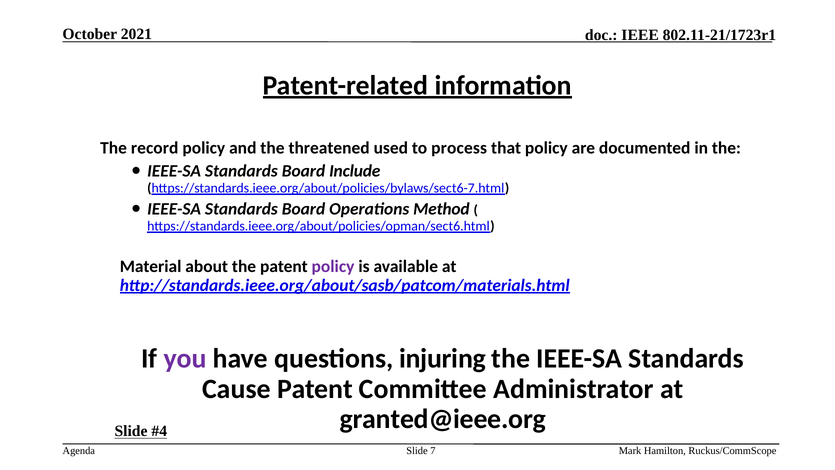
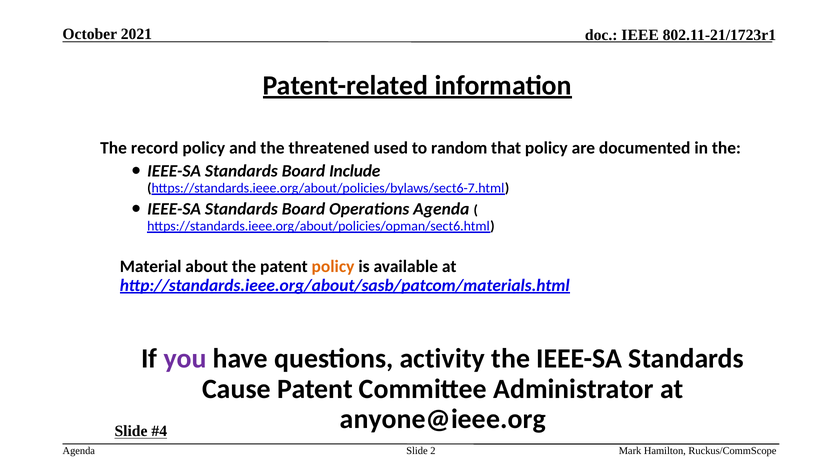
process: process -> random (459, 148)
Operations Method: Method -> Agenda (441, 209)
policy colour: purple -> orange (333, 266)
injuring: injuring -> activity (442, 358)
granted@ieee.org: granted@ieee.org -> anyone@ieee.org (443, 419)
7: 7 -> 2 (433, 450)
